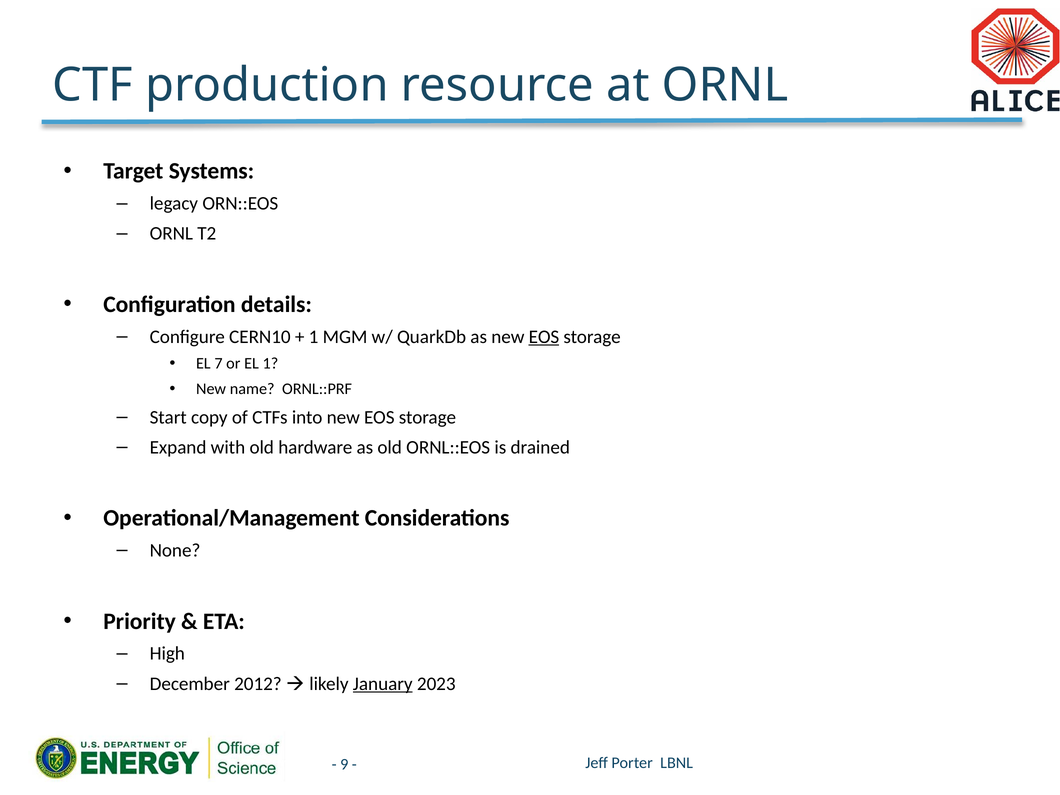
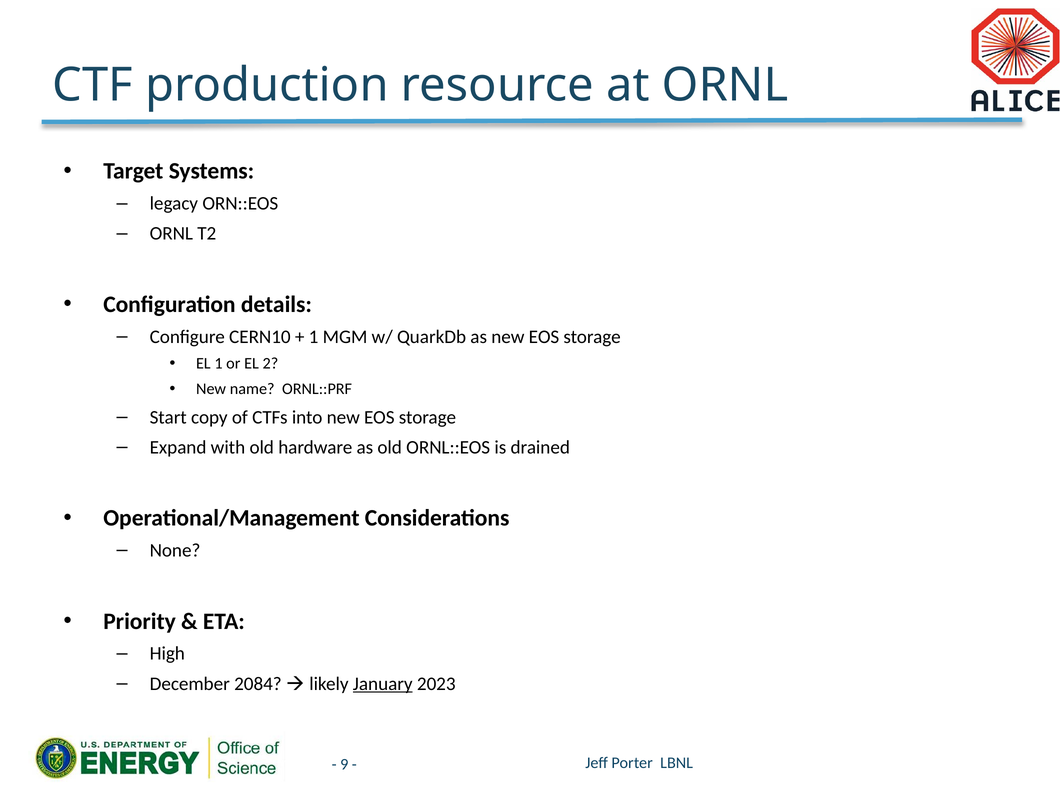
EOS underline: present -> none (544, 337)
EL 7: 7 -> 1 (219, 364)
EL 1: 1 -> 2 (270, 364)
2012: 2012 -> 2084 (258, 684)
